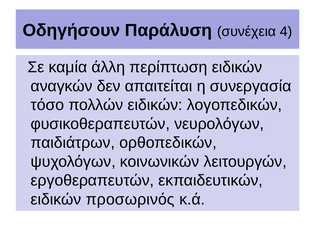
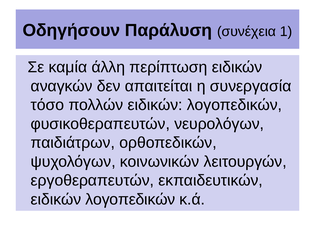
4: 4 -> 1 (286, 32)
προσωρινός: προσωρινός -> λογοπεδικών (130, 200)
